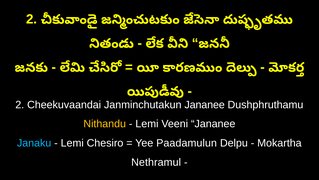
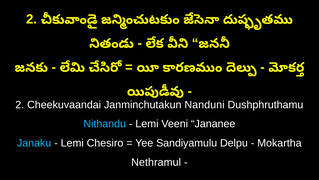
Janminchutakun Jananee: Jananee -> Nanduni (205, 104)
Nithandu colour: yellow -> light blue (105, 124)
Paadamulun: Paadamulun -> Sandiyamulu (187, 143)
